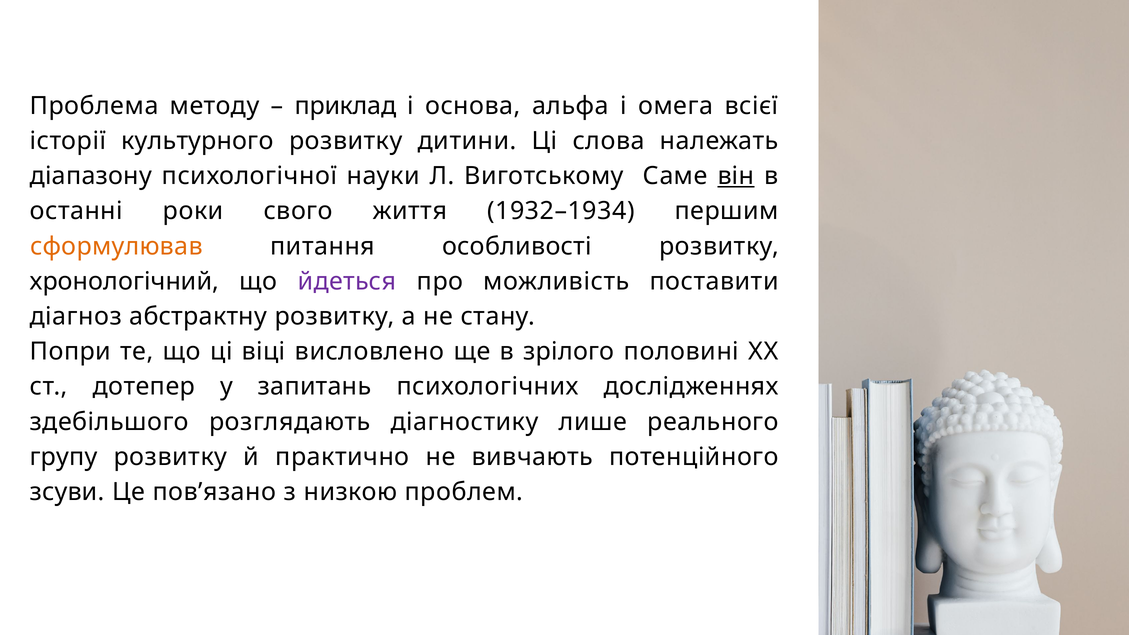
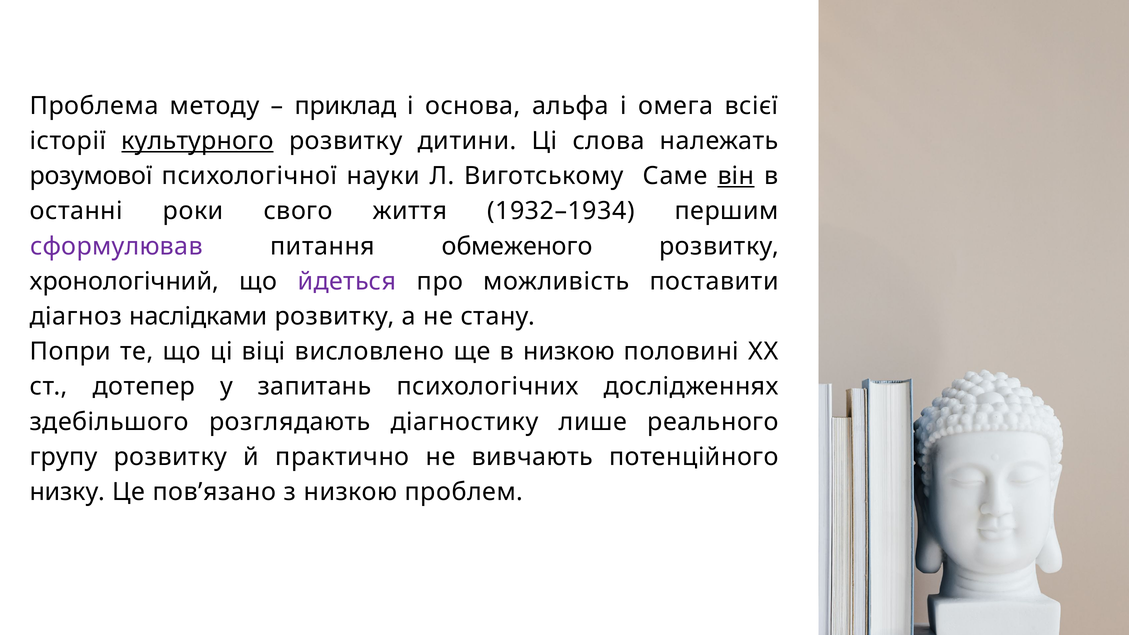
культурного underline: none -> present (197, 141)
діапазону: діапазону -> розумової (91, 176)
сформулював colour: orange -> purple (116, 246)
особливості: особливості -> обмеженого (517, 246)
абстрактну: абстрактну -> наслідками (198, 317)
в зрілого: зрілого -> низкою (569, 352)
зсуви: зсуви -> низку (67, 492)
